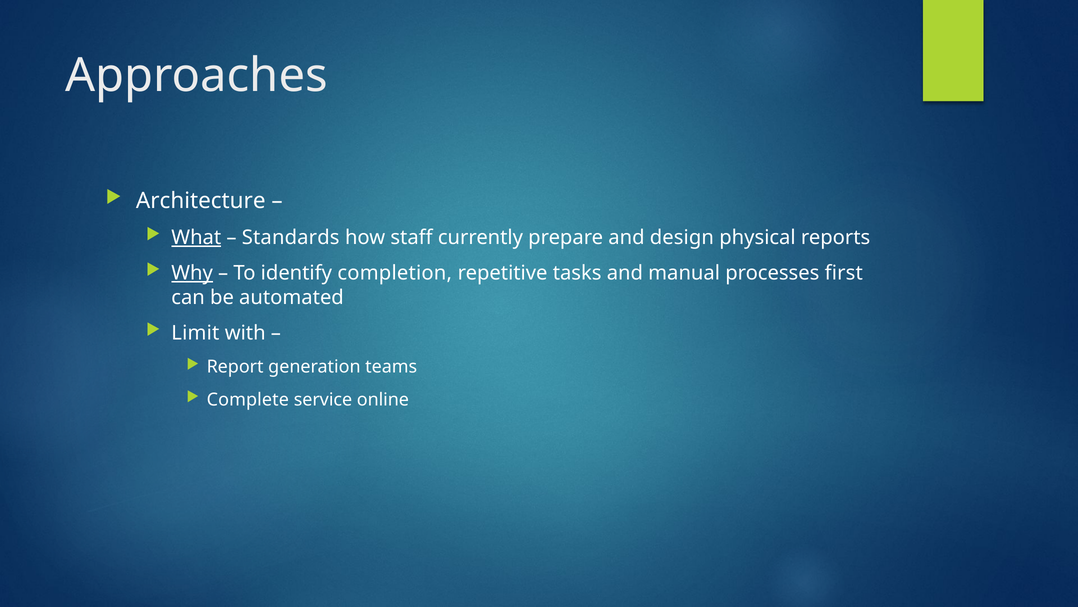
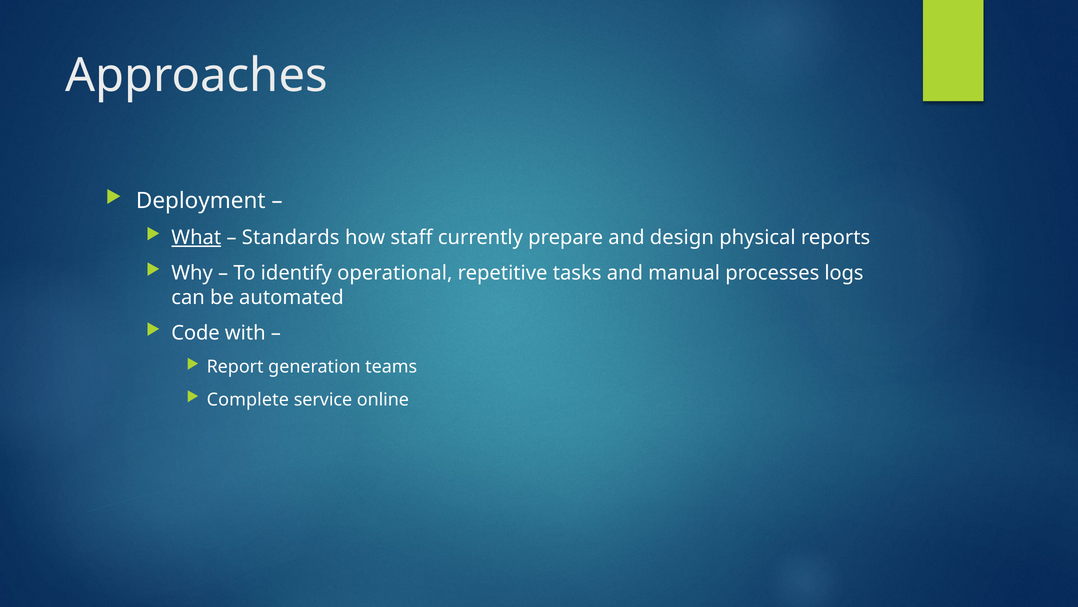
Architecture: Architecture -> Deployment (201, 201)
Why underline: present -> none (192, 273)
completion: completion -> operational (395, 273)
first: first -> logs (844, 273)
Limit: Limit -> Code (196, 333)
